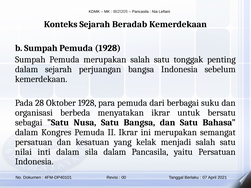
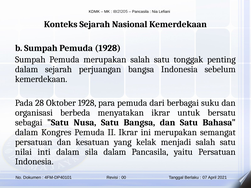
Beradab: Beradab -> Nasional (130, 24)
